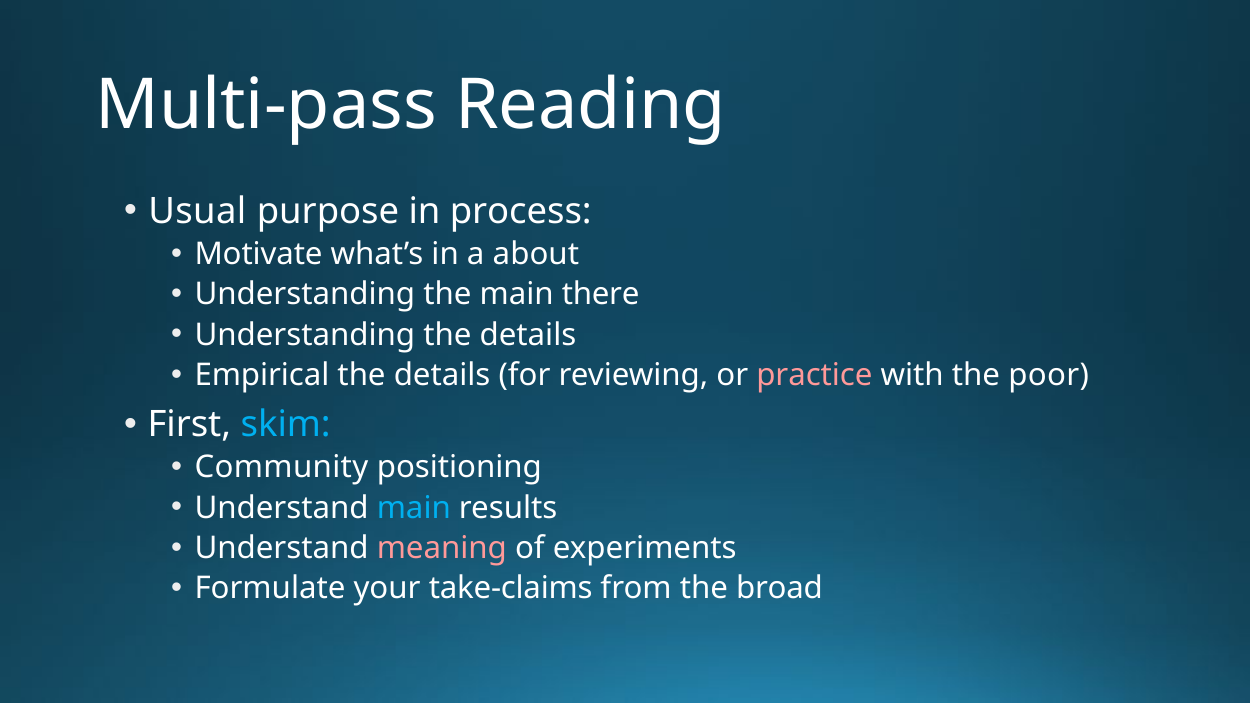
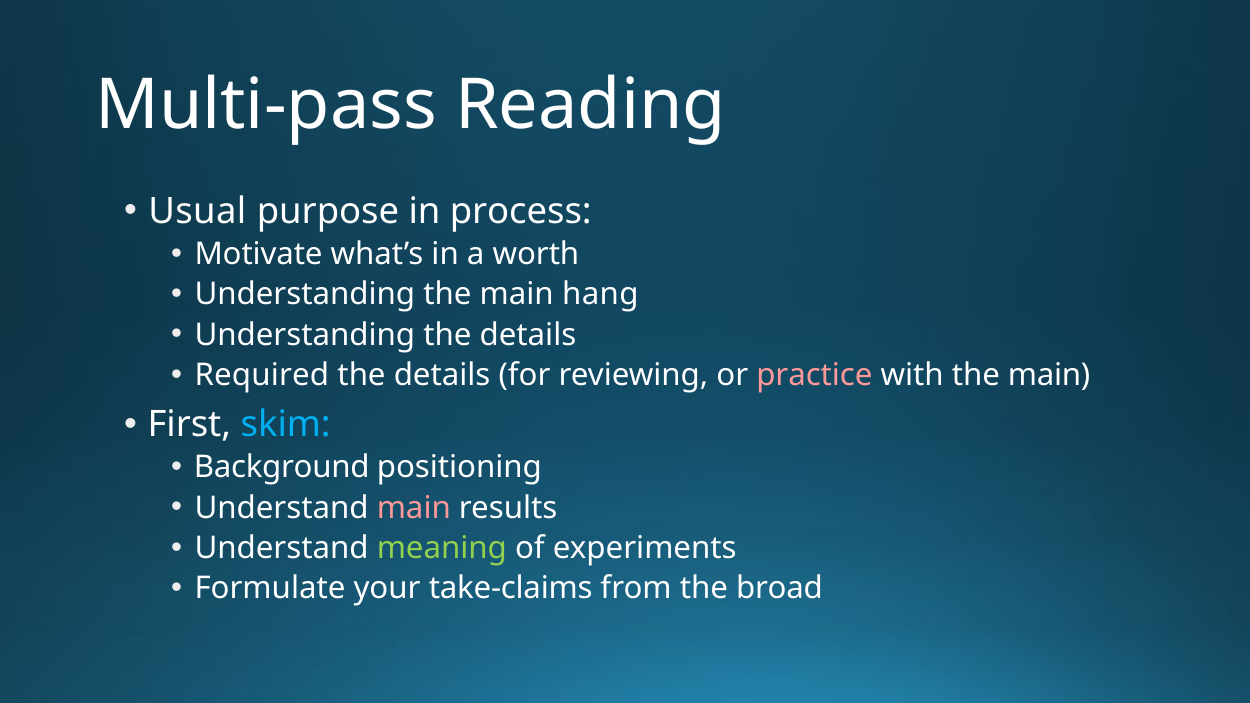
about: about -> worth (536, 254)
there: there -> hang (600, 295)
Empirical: Empirical -> Required (262, 375)
with the poor: poor -> main (1049, 375)
Community: Community -> Background (282, 468)
main colour: light blue -> pink (414, 508)
meaning colour: pink -> light green (442, 548)
